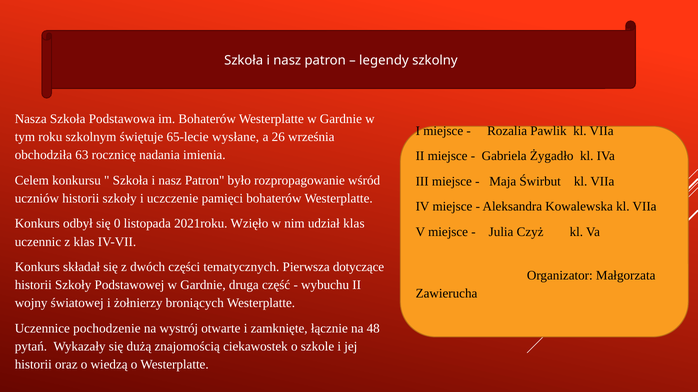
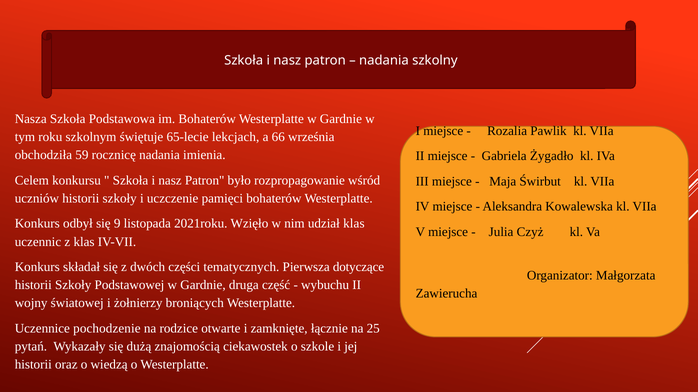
legendy: legendy -> nadania (384, 61)
wysłane: wysłane -> lekcjach (236, 137)
26: 26 -> 66 (278, 137)
63: 63 -> 59 (82, 155)
0: 0 -> 9 (117, 224)
wystrój: wystrój -> rodzice (179, 329)
48: 48 -> 25 (373, 329)
